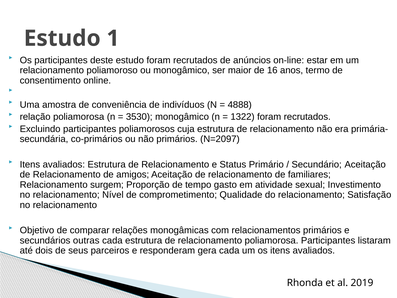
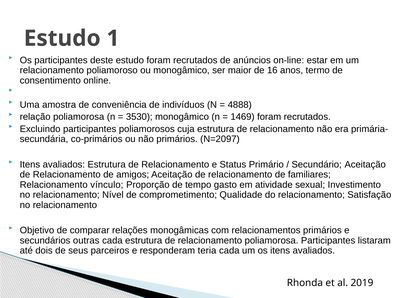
1322: 1322 -> 1469 (243, 117)
surgem: surgem -> vínculo (107, 185)
gera: gera -> teria (207, 250)
